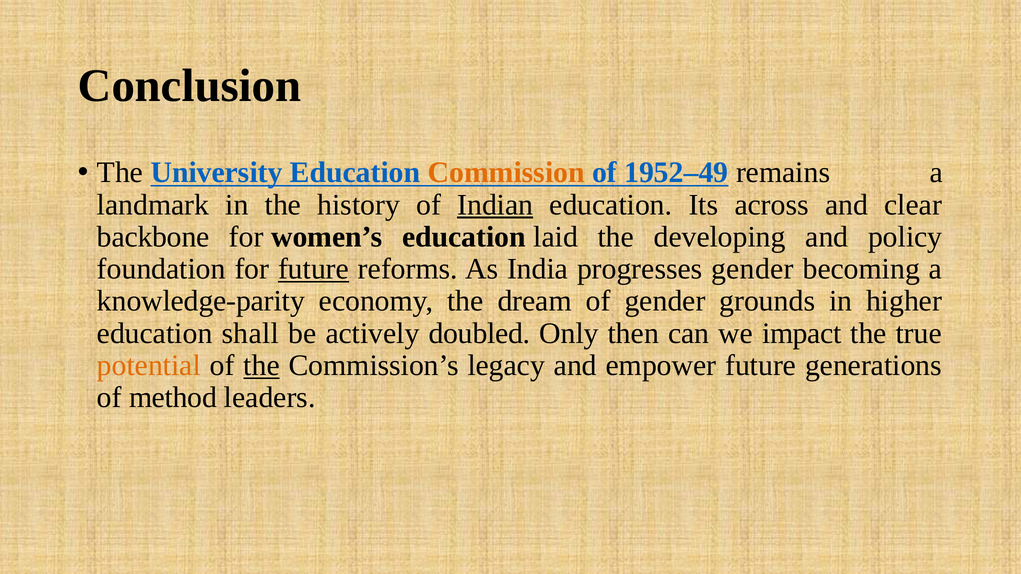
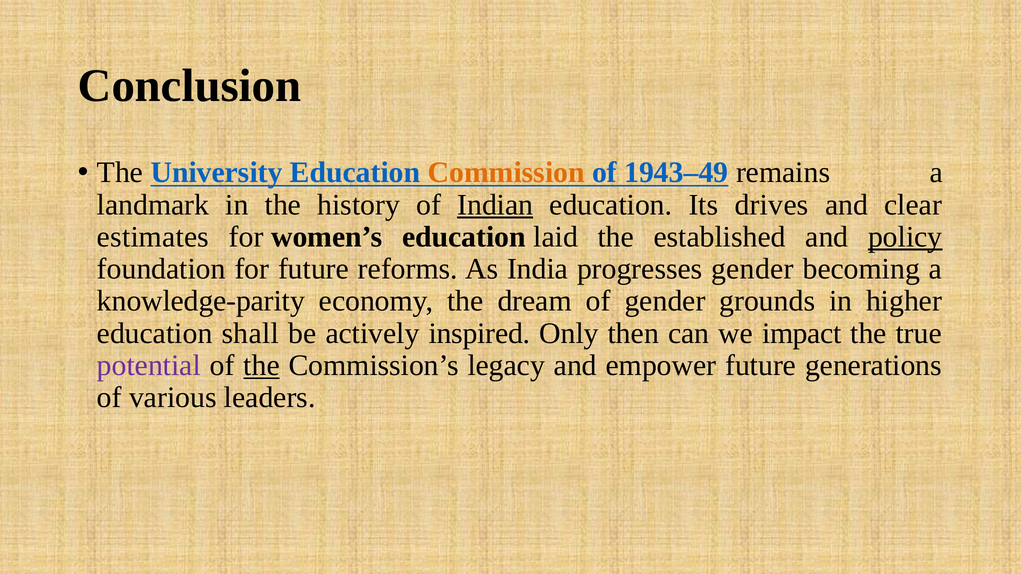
1952–49: 1952–49 -> 1943–49 (676, 173)
across: across -> drives (772, 205)
backbone: backbone -> estimates (153, 237)
developing: developing -> established (720, 237)
policy underline: none -> present (905, 237)
future underline: present -> none (314, 269)
doubled: doubled -> inspired (479, 333)
potential colour: orange -> purple (149, 366)
method: method -> various (173, 398)
